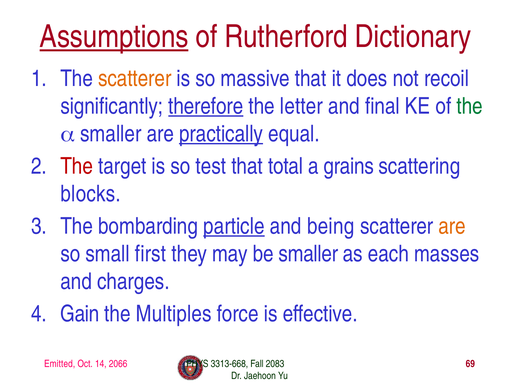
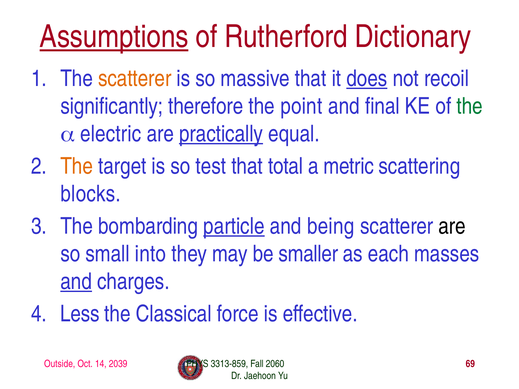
does underline: none -> present (367, 79)
therefore underline: present -> none (206, 106)
letter: letter -> point (301, 106)
α smaller: smaller -> electric (111, 134)
The colour: red -> orange (77, 166)
grains: grains -> metric (349, 166)
are colour: orange -> black (452, 226)
first: first -> into (151, 254)
and underline: none -> present (76, 282)
Gain: Gain -> Less (80, 314)
Multiples: Multiples -> Classical (174, 314)
Emitted: Emitted -> Outside (60, 364)
2066: 2066 -> 2039 (118, 364)
3313-668: 3313-668 -> 3313-859 (229, 364)
2083: 2083 -> 2060 (275, 364)
